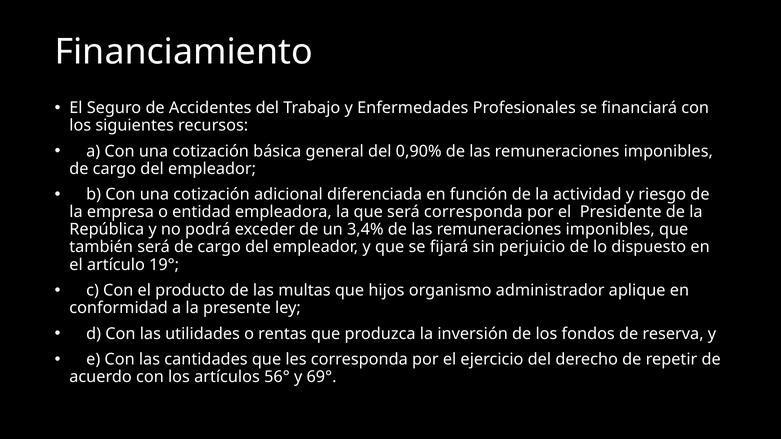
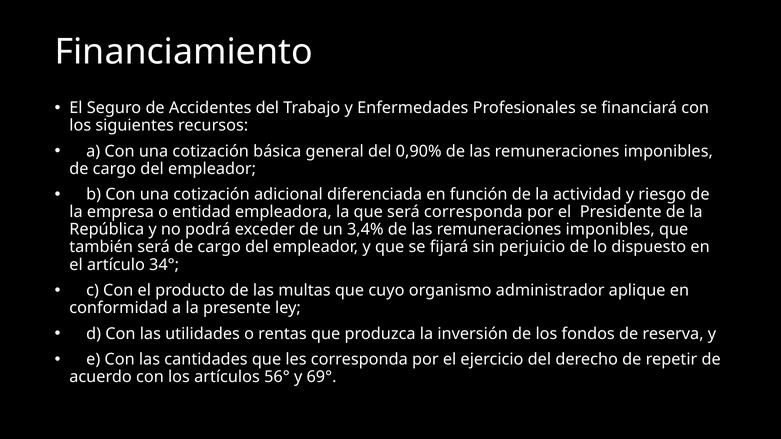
19°: 19° -> 34° (164, 265)
hijos: hijos -> cuyo (386, 291)
